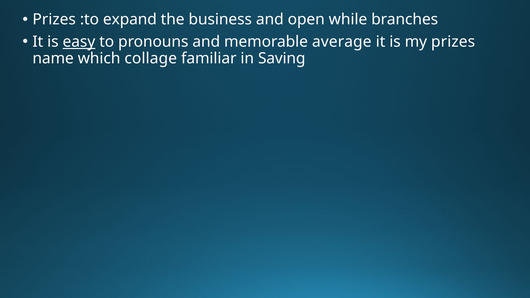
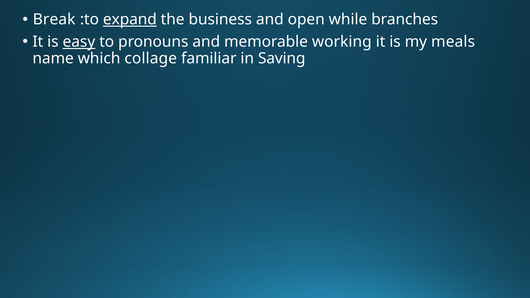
Prizes: Prizes -> Break (54, 20)
expand underline: none -> present (130, 20)
average: average -> working (342, 42)
my prizes: prizes -> meals (453, 42)
